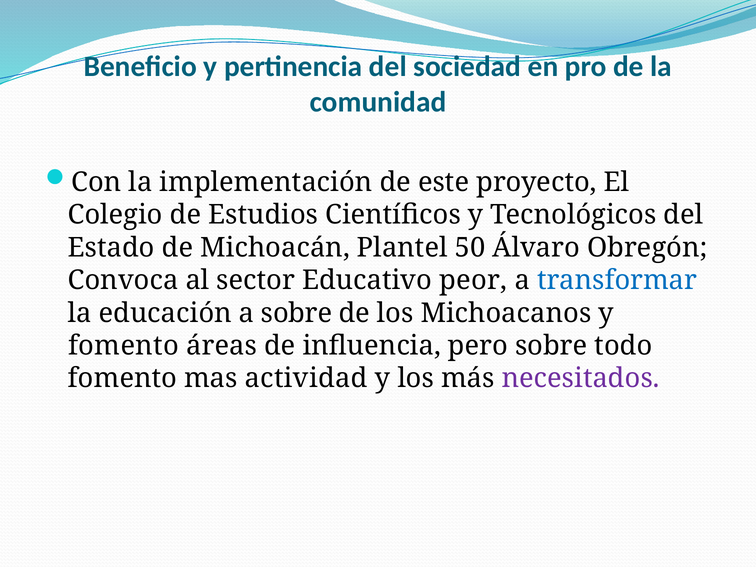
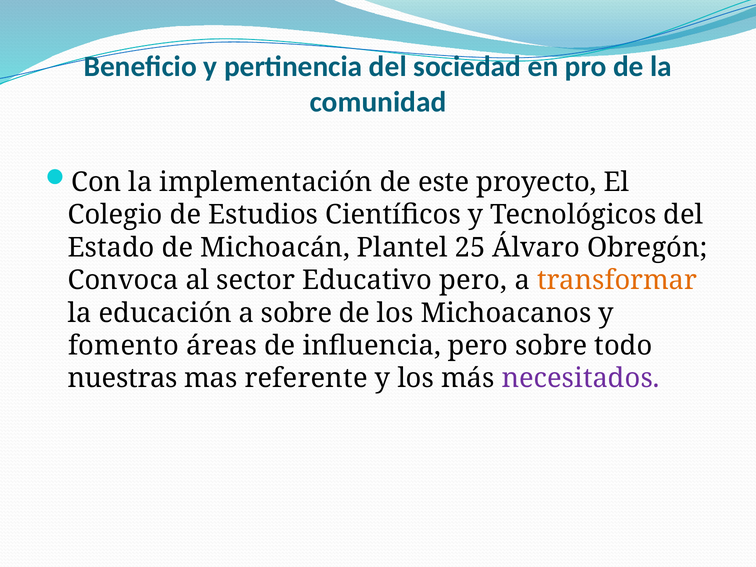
50: 50 -> 25 (470, 248)
Educativo peor: peor -> pero (473, 280)
transformar colour: blue -> orange (617, 280)
fomento: fomento -> nuestras (123, 378)
actividad: actividad -> referente (306, 378)
